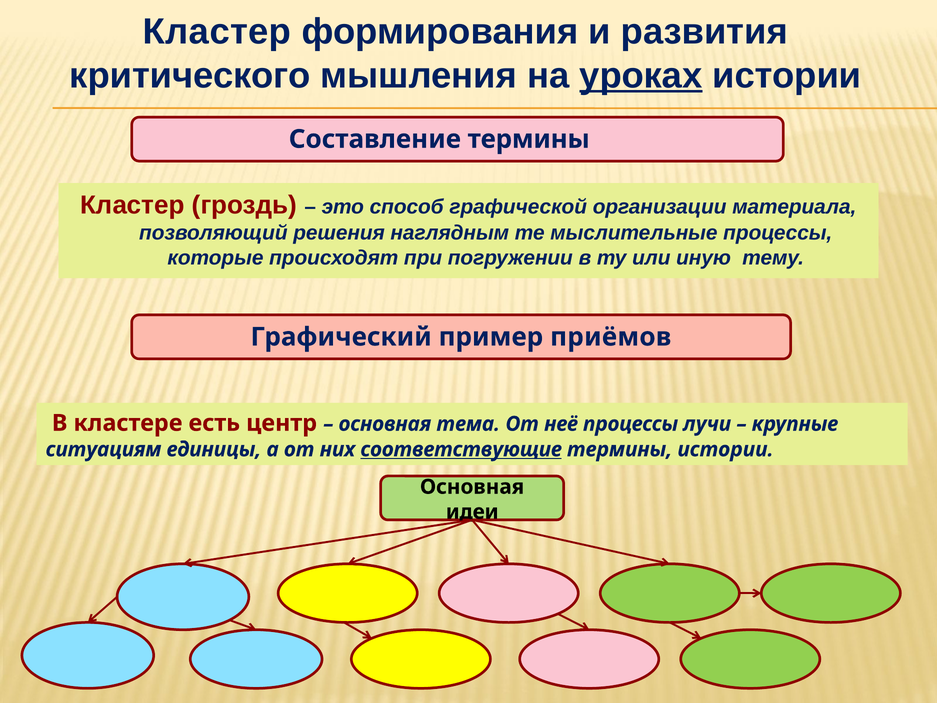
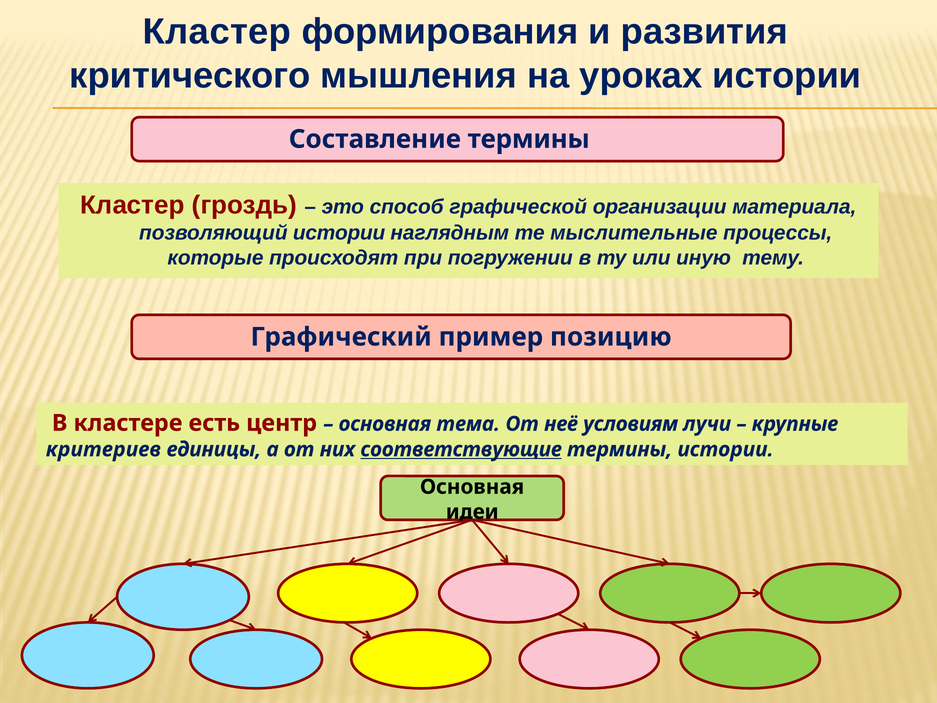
уроках underline: present -> none (641, 76)
позволяющий решения: решения -> истории (339, 233)
приёмов: приёмов -> позицию (611, 337)
неё процессы: процессы -> условиям (631, 424)
ситуациям: ситуациям -> критериев (103, 449)
